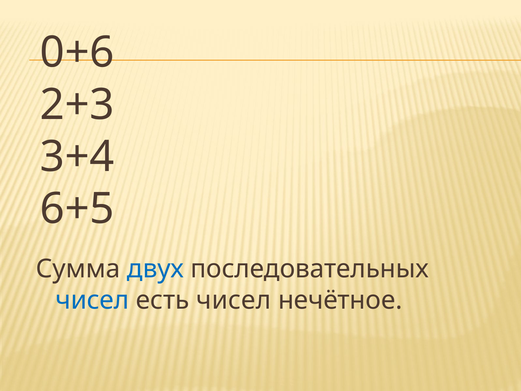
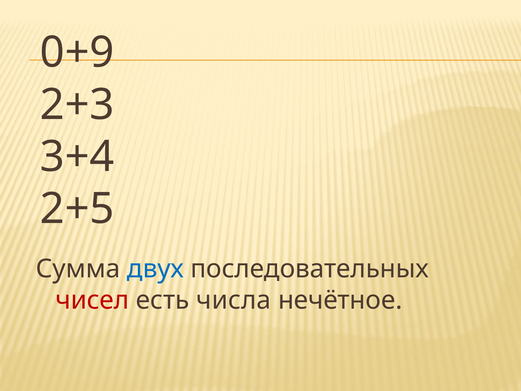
0+6: 0+6 -> 0+9 (77, 53)
6+5: 6+5 -> 2+5 (77, 209)
чисел colour: blue -> red (92, 300)
есть чисел: чисел -> числа (234, 300)
